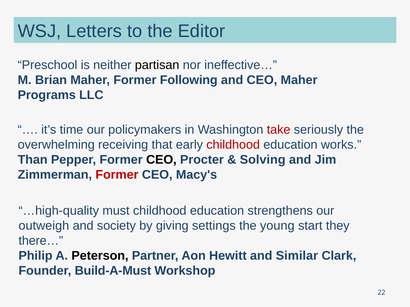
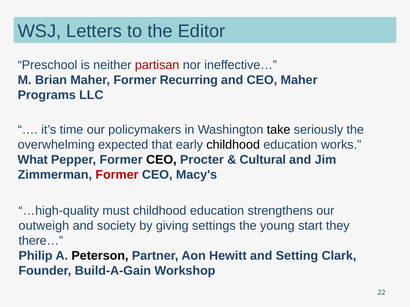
partisan colour: black -> red (157, 65)
Following: Following -> Recurring (189, 80)
take colour: red -> black (279, 130)
receiving: receiving -> expected (123, 145)
childhood colour: red -> black (233, 145)
Than: Than -> What (33, 160)
Solving: Solving -> Cultural (263, 160)
Similar: Similar -> Setting (297, 256)
Build-A-Must: Build-A-Must -> Build-A-Gain (113, 271)
